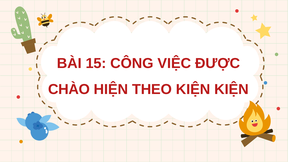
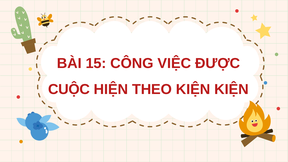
CHÀO: CHÀO -> CUỘC (69, 89)
